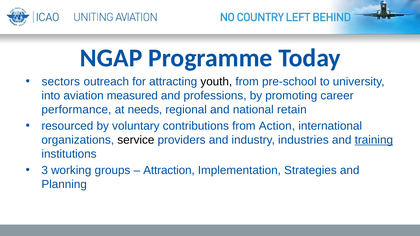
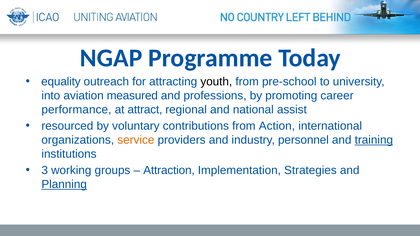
sectors: sectors -> equality (61, 82)
needs: needs -> attract (145, 110)
retain: retain -> assist (292, 110)
service colour: black -> orange (136, 140)
industries: industries -> personnel (303, 140)
Planning underline: none -> present (64, 184)
